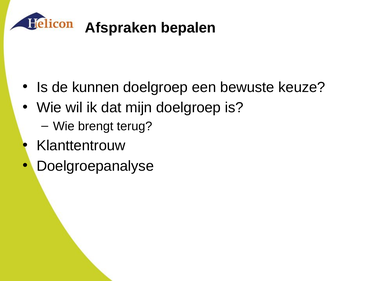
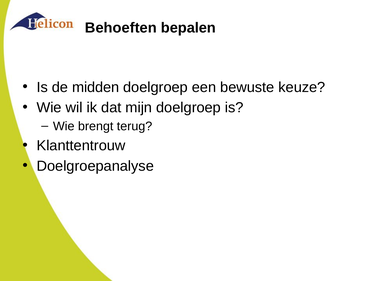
Afspraken: Afspraken -> Behoeften (121, 28)
kunnen: kunnen -> midden (96, 87)
